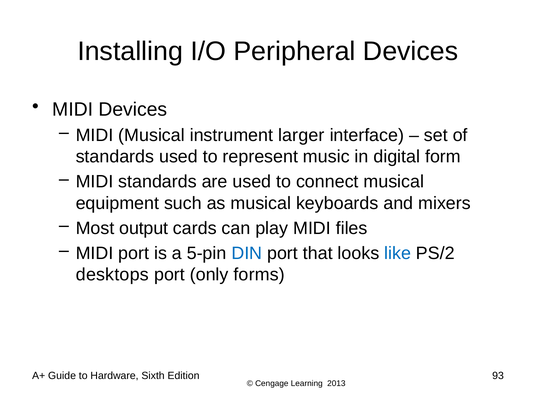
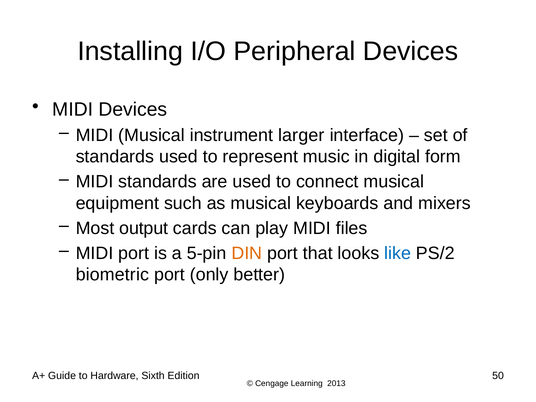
DIN colour: blue -> orange (247, 253)
desktops: desktops -> biometric (112, 275)
forms: forms -> better (259, 275)
93: 93 -> 50 (498, 376)
